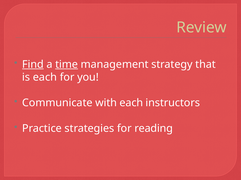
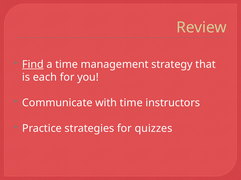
time underline: present -> none (67, 65)
with each: each -> time (131, 103)
reading: reading -> quizzes (154, 129)
